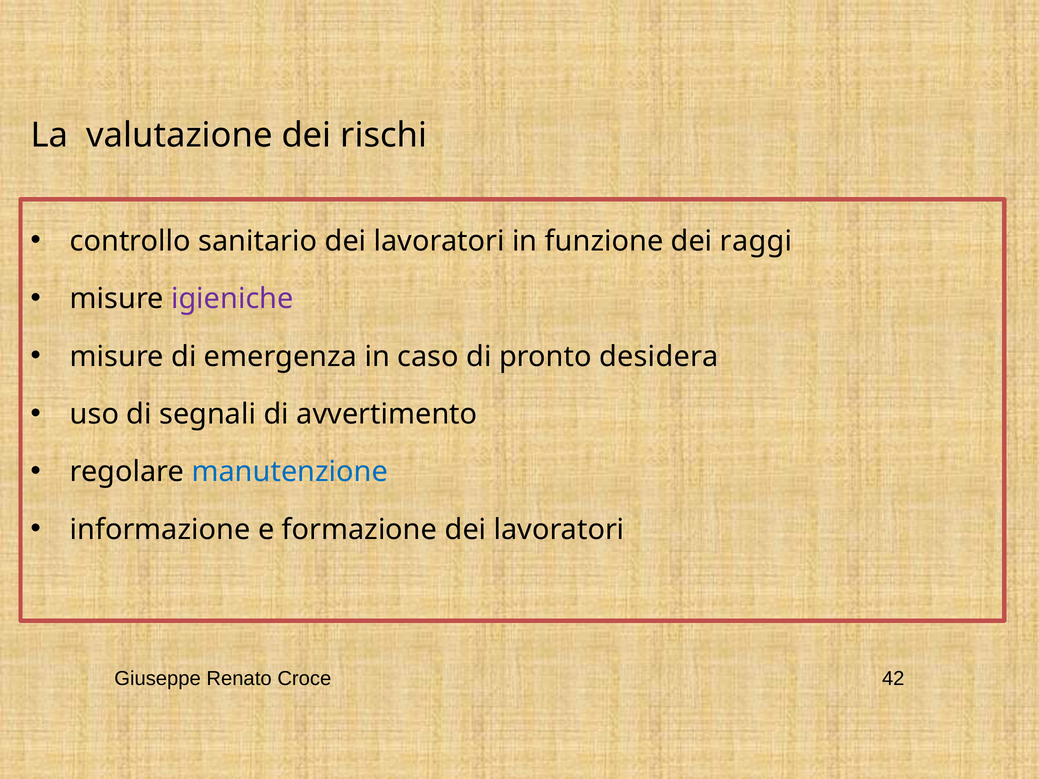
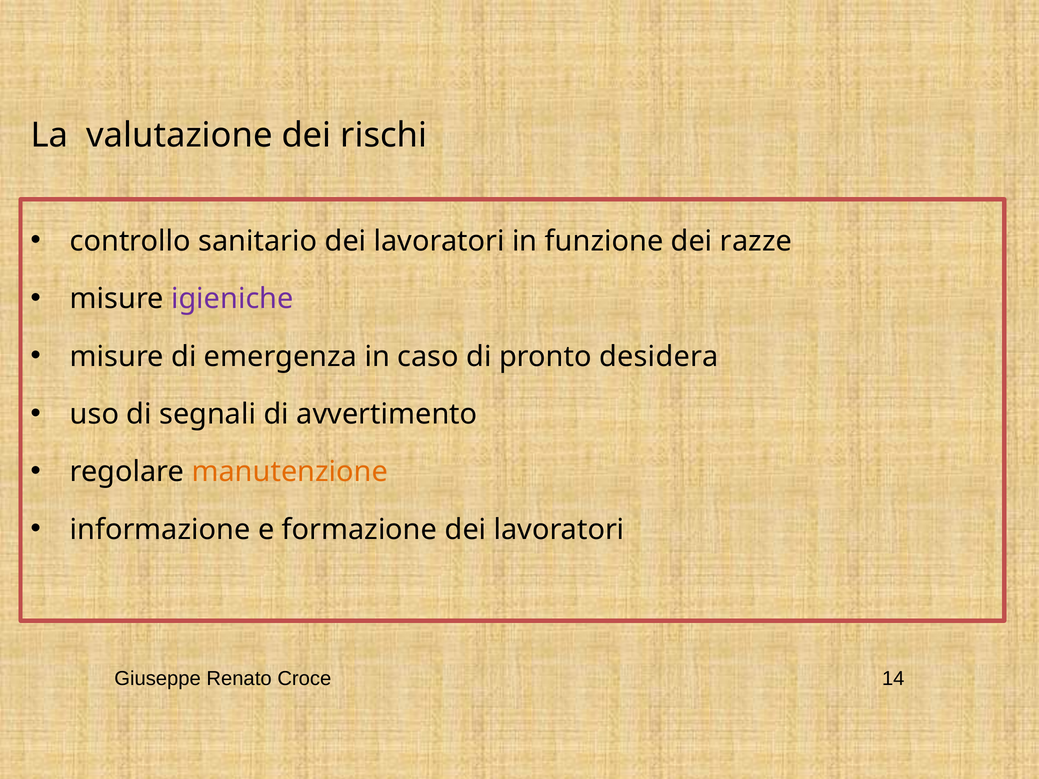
raggi: raggi -> razze (756, 241)
manutenzione colour: blue -> orange (290, 472)
42: 42 -> 14 (893, 679)
